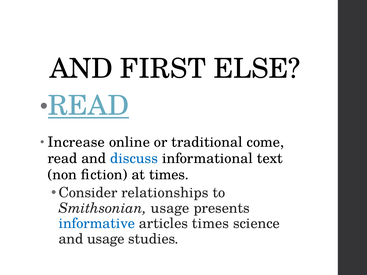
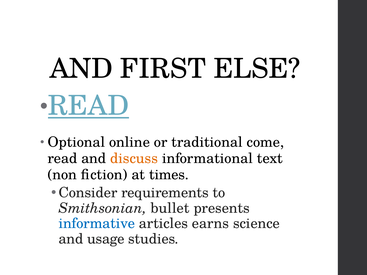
Increase: Increase -> Optional (76, 142)
discuss colour: blue -> orange (134, 159)
relationships: relationships -> requirements (165, 193)
Smithsonian usage: usage -> bullet (170, 208)
articles times: times -> earns (210, 224)
